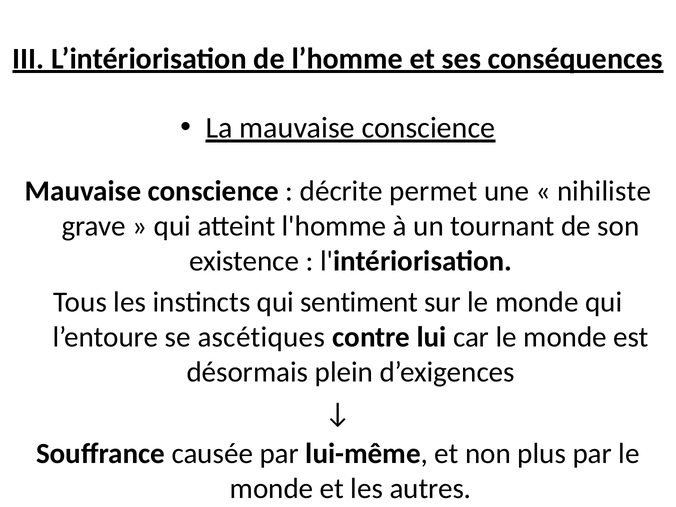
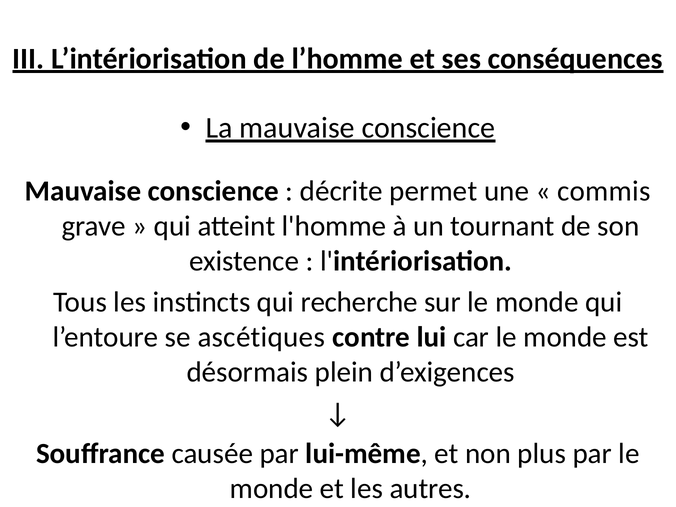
nihiliste: nihiliste -> commis (604, 191)
sentiment: sentiment -> recherche (359, 302)
